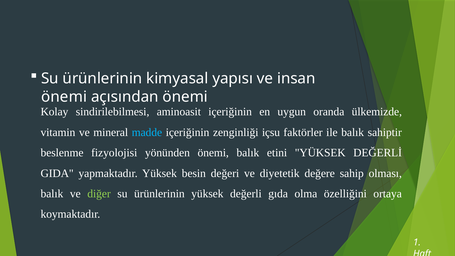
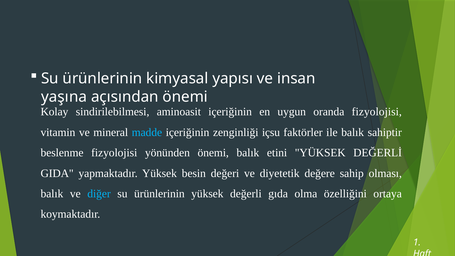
önemi: önemi -> yaşına (64, 97)
oranda ülkemizde: ülkemizde -> fizyolojisi (377, 112)
diğer colour: light green -> light blue (99, 194)
